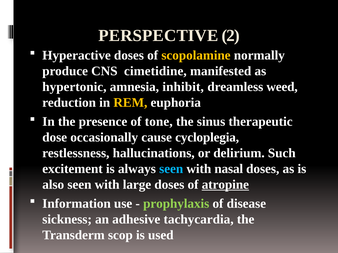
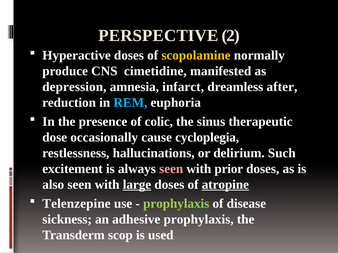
hypertonic: hypertonic -> depression (74, 87)
inhibit: inhibit -> infarct (183, 87)
weed: weed -> after (282, 87)
REM colour: yellow -> light blue (130, 103)
tone: tone -> colic (159, 122)
seen colour: light blue -> pink (171, 169)
nasal: nasal -> prior (229, 169)
large underline: none -> present (137, 185)
Information: Information -> Telenzepine (76, 204)
adhesive tachycardia: tachycardia -> prophylaxis (199, 220)
